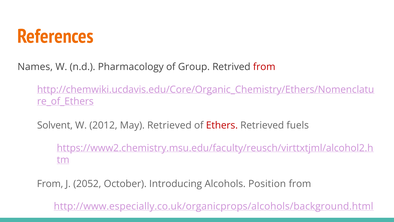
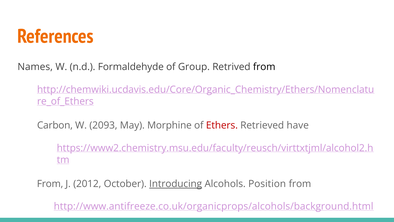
Pharmacology: Pharmacology -> Formaldehyde (131, 67)
from colour: red -> black (264, 67)
Solvent: Solvent -> Carbon (55, 125)
2012: 2012 -> 2093 (103, 125)
May Retrieved: Retrieved -> Morphine (169, 125)
fuels: fuels -> have (298, 125)
2052: 2052 -> 2012 (87, 184)
Introducing underline: none -> present (176, 184)
http://www.especially.co.uk/organicprops/alcohols/background.html: http://www.especially.co.uk/organicprops/alcohols/background.html -> http://www.antifreeze.co.uk/organicprops/alcohols/background.html (214, 206)
